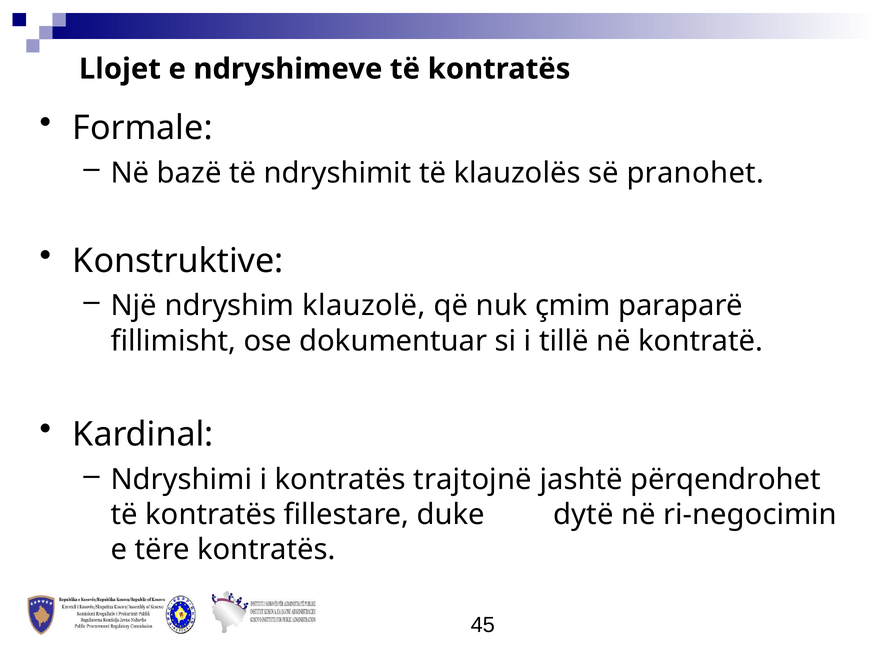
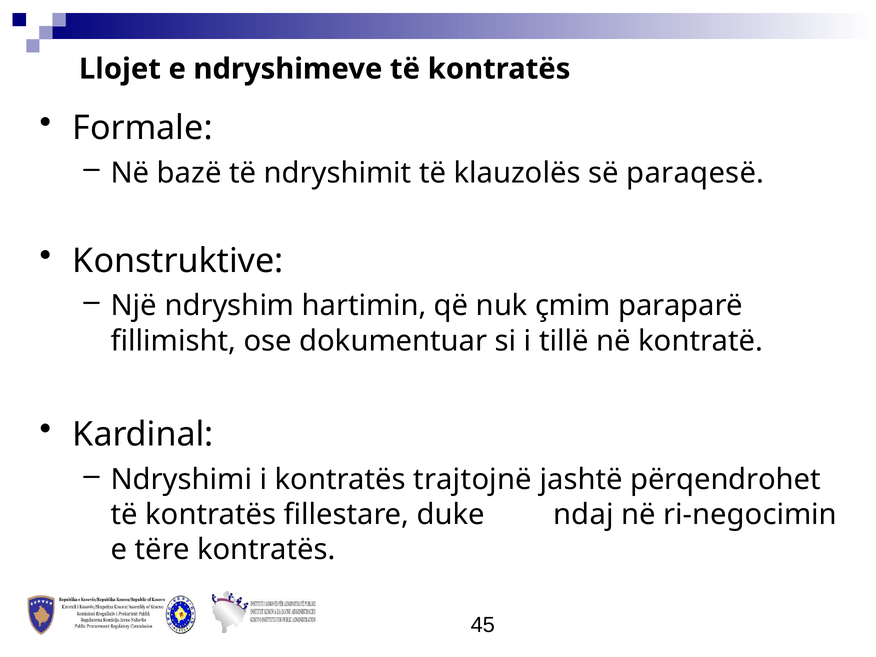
pranohet: pranohet -> paraqesë (695, 173)
klauzolë: klauzolë -> hartimin (364, 306)
dytë: dytë -> ndaj (583, 515)
